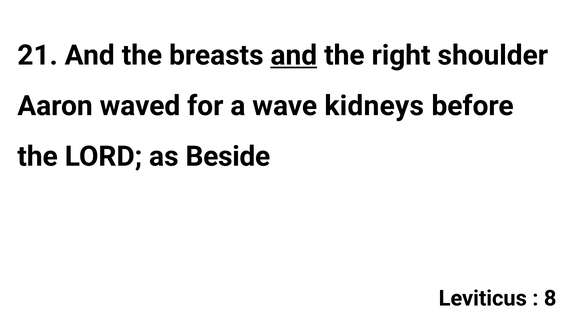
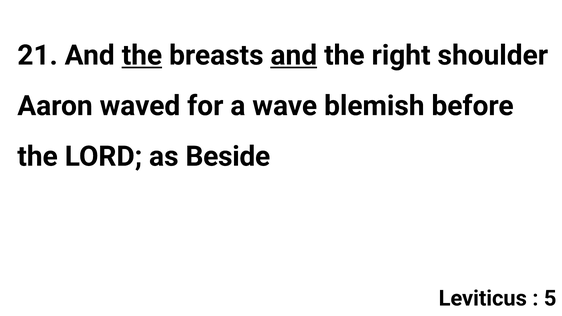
the underline: none -> present (142, 55)
kidneys: kidneys -> blemish (374, 106)
8: 8 -> 5 (550, 298)
